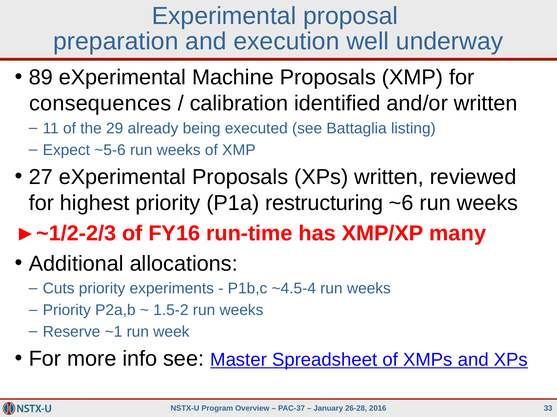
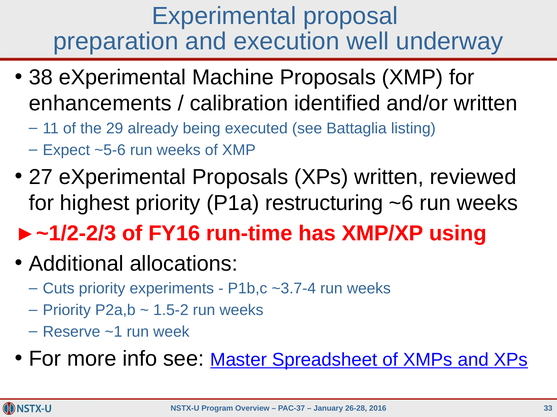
89: 89 -> 38 (41, 78)
consequences: consequences -> enhancements (100, 104)
many: many -> using (458, 234)
~4.5-4: ~4.5-4 -> ~3.7-4 (294, 289)
